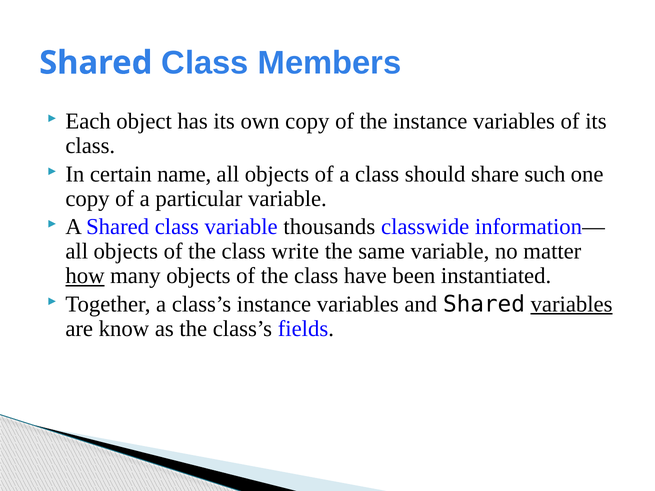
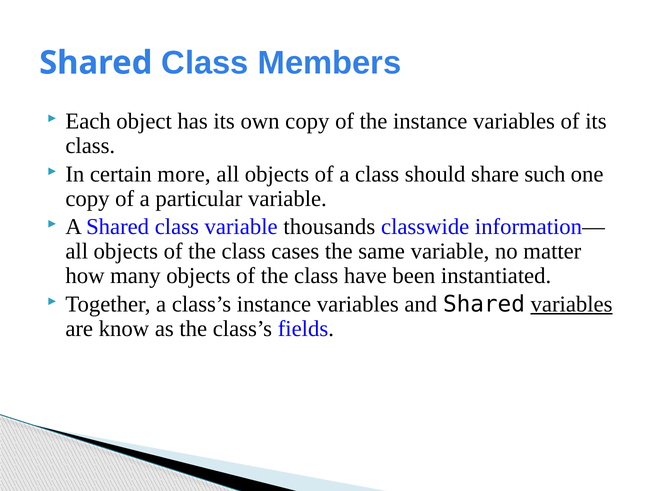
name: name -> more (184, 174)
write: write -> cases (295, 252)
how underline: present -> none (85, 276)
